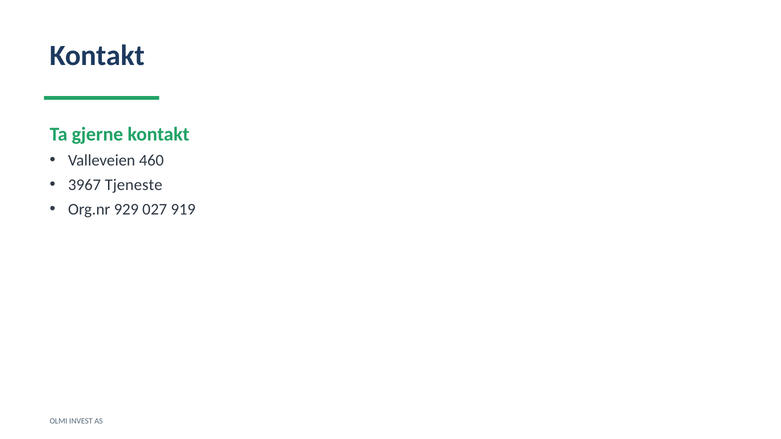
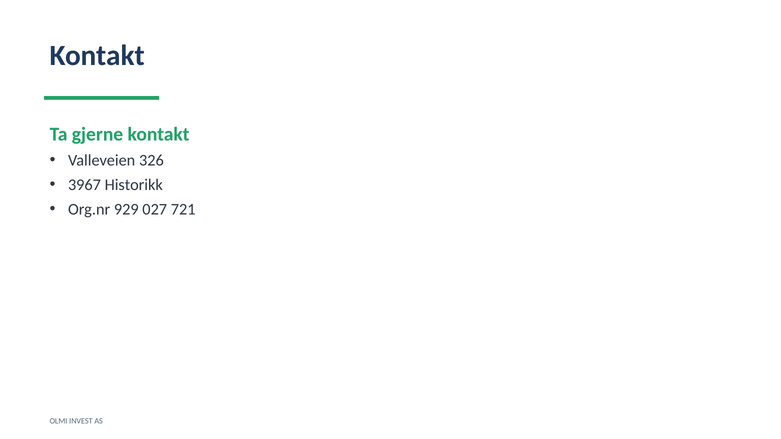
460: 460 -> 326 (151, 161)
Tjeneste: Tjeneste -> Historikk (134, 185)
919: 919 -> 721 (183, 209)
